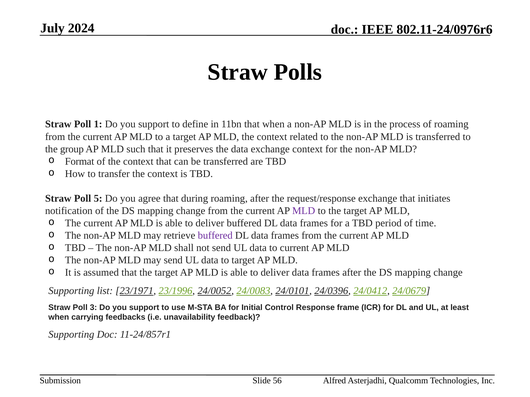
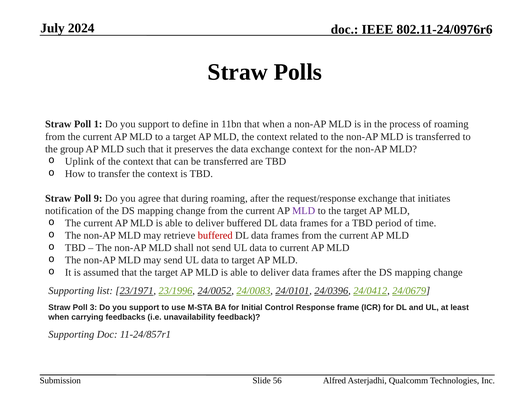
Format: Format -> Uplink (80, 162)
5: 5 -> 9 (98, 199)
buffered colour: purple -> red (215, 236)
